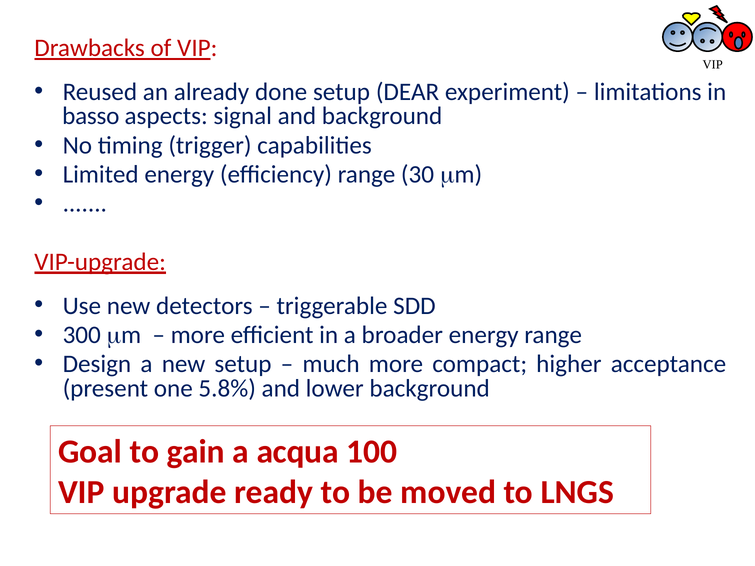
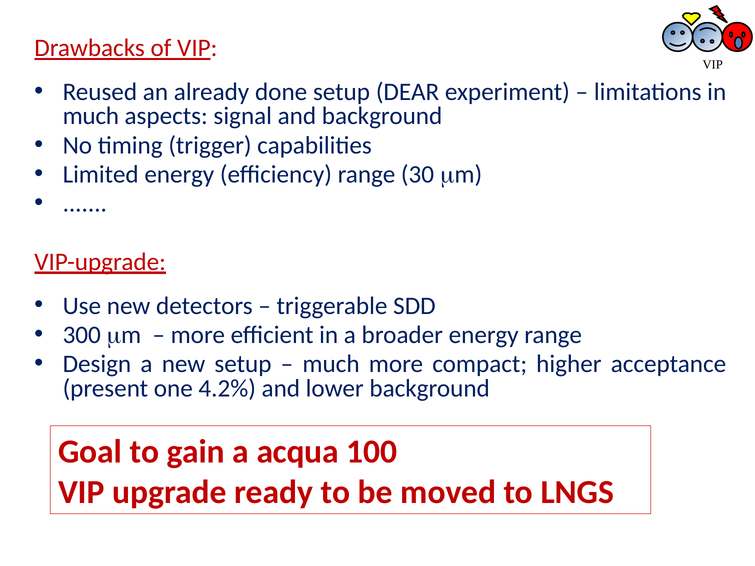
basso: basso -> much (91, 116)
5.8%: 5.8% -> 4.2% (227, 388)
